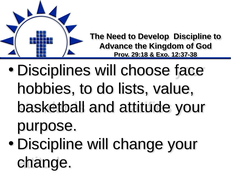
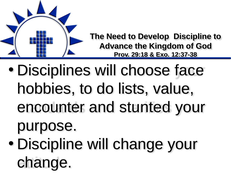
basketball: basketball -> encounter (51, 107)
attitude: attitude -> stunted (145, 107)
